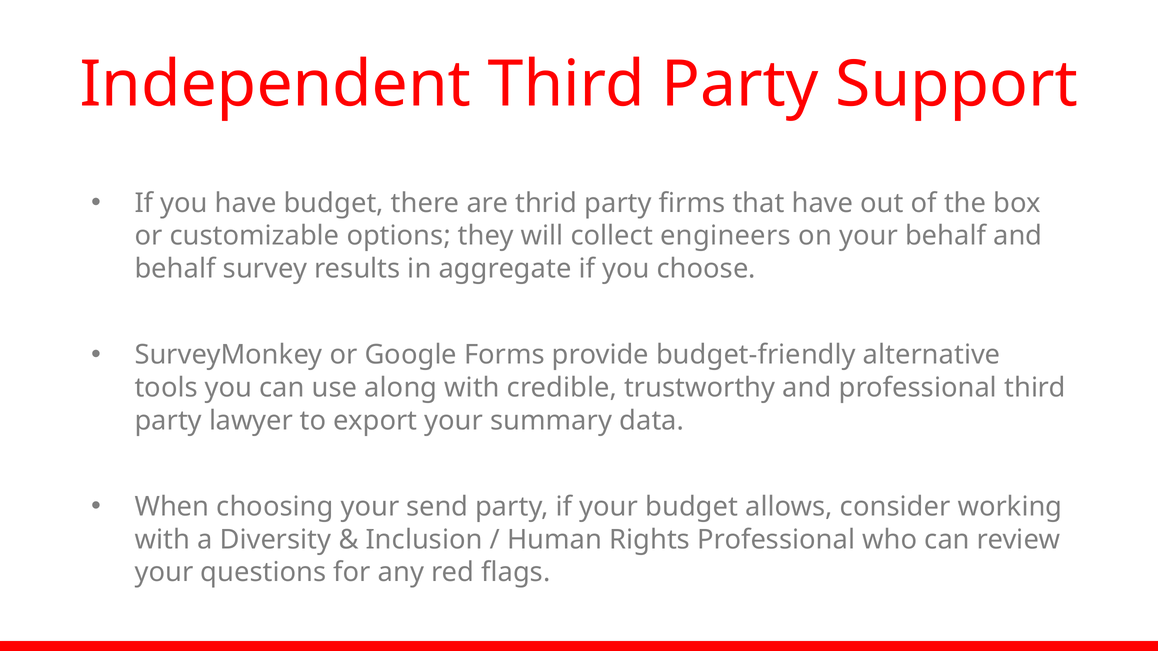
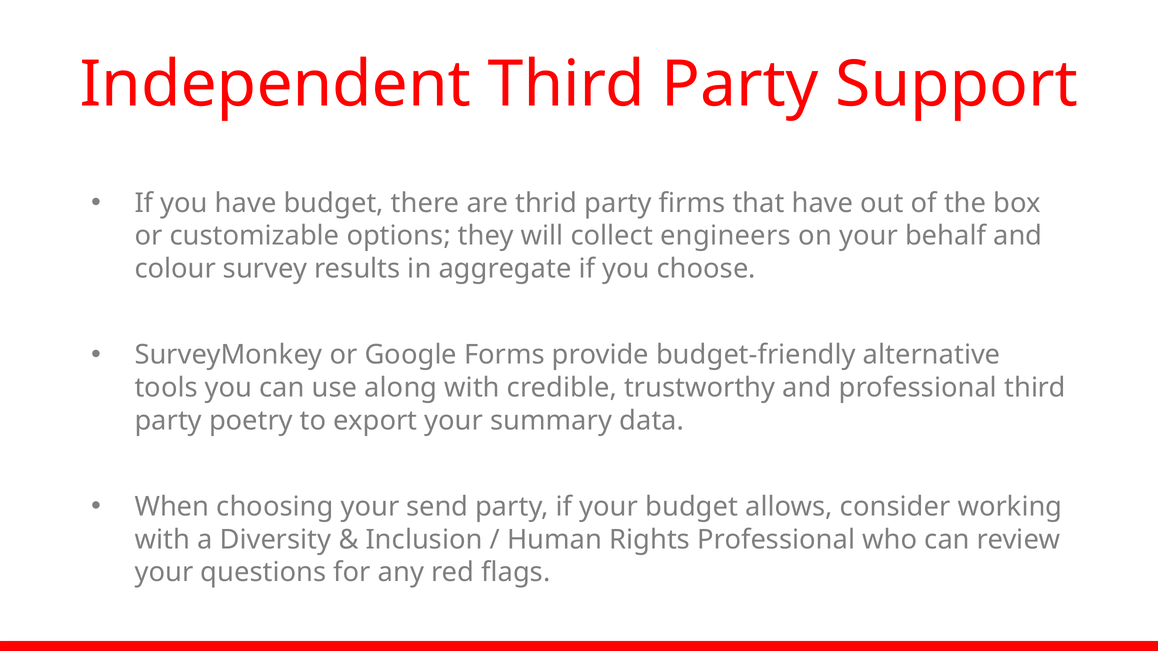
behalf: behalf -> colour (175, 269)
lawyer: lawyer -> poetry (251, 421)
